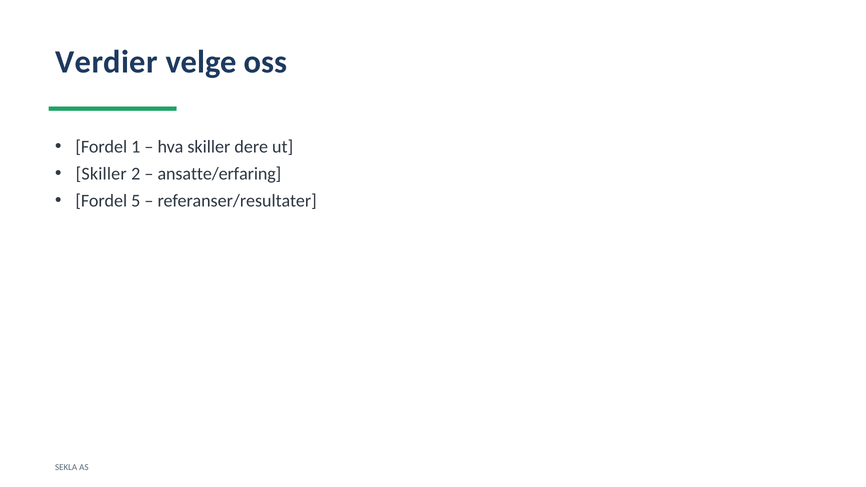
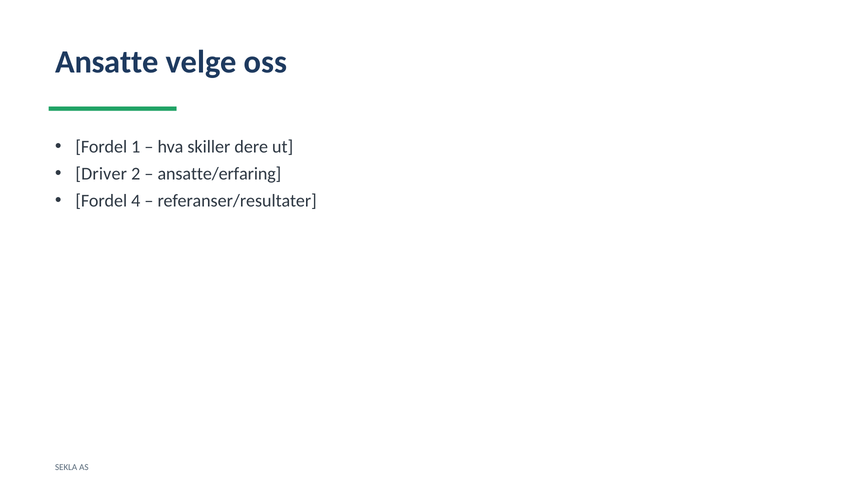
Verdier: Verdier -> Ansatte (107, 62)
Skiller: Skiller -> Driver (101, 174)
5: 5 -> 4 (136, 201)
